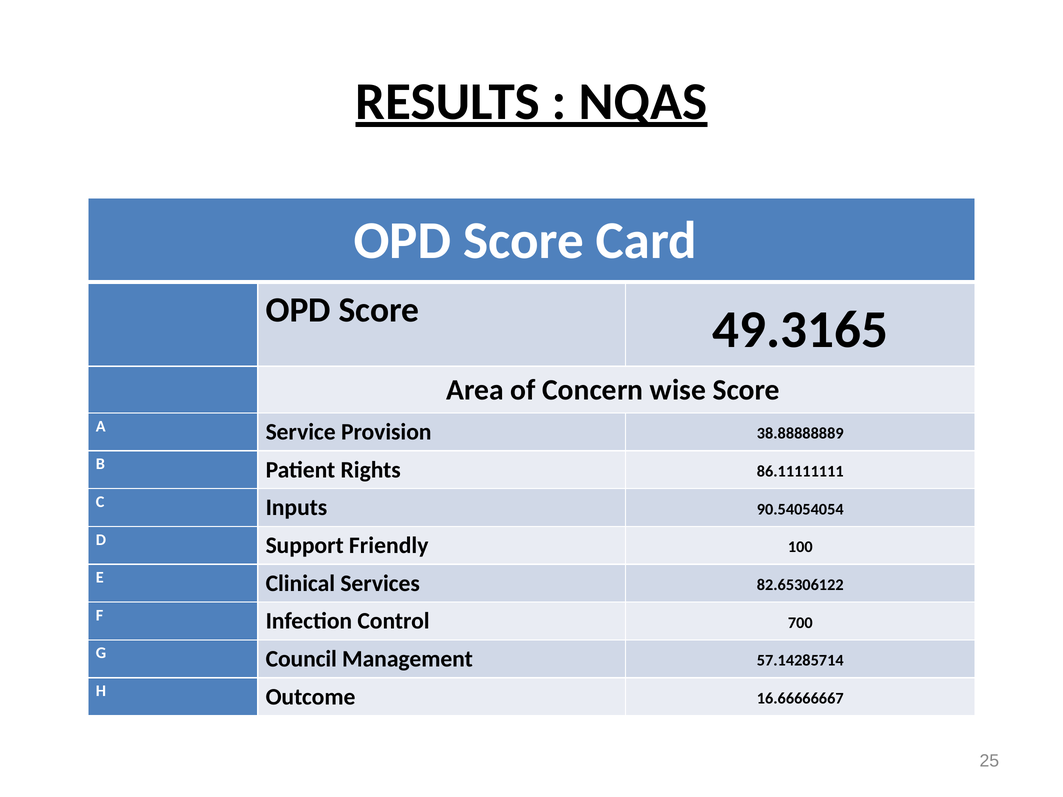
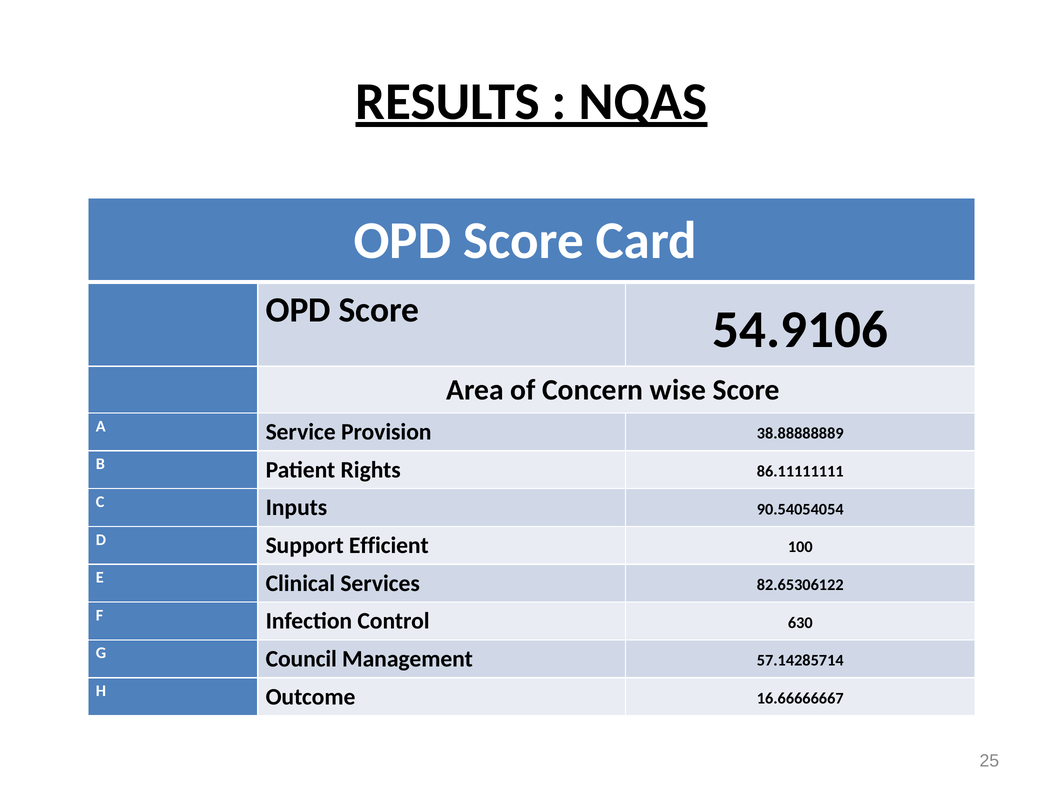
49.3165: 49.3165 -> 54.9106 (800, 330)
Friendly: Friendly -> Efficient (389, 546)
700: 700 -> 630 (800, 623)
